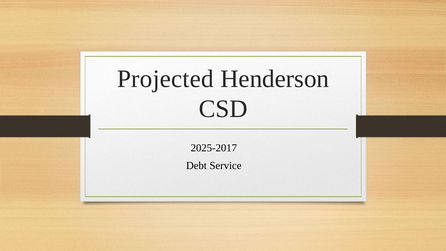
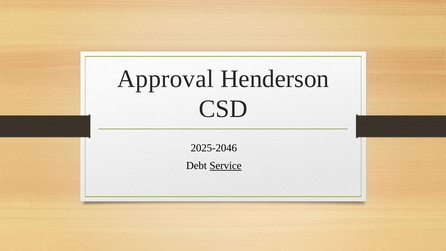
Projected: Projected -> Approval (165, 79)
2025-2017: 2025-2017 -> 2025-2046 (214, 148)
Service underline: none -> present (226, 166)
